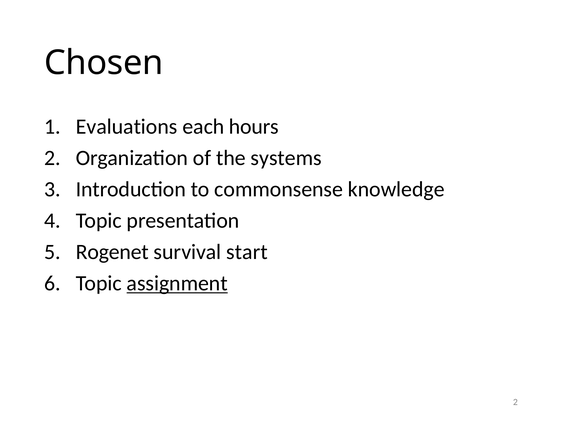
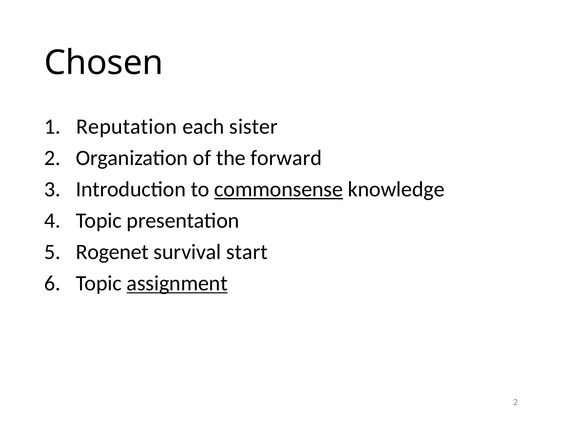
Evaluations: Evaluations -> Reputation (127, 127)
hours: hours -> sister (254, 127)
systems: systems -> forward (286, 158)
commonsense underline: none -> present (279, 190)
